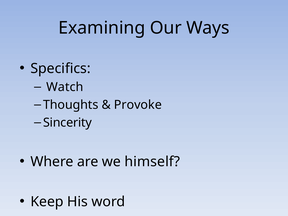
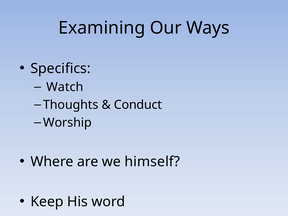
Provoke: Provoke -> Conduct (138, 105)
Sincerity: Sincerity -> Worship (67, 123)
